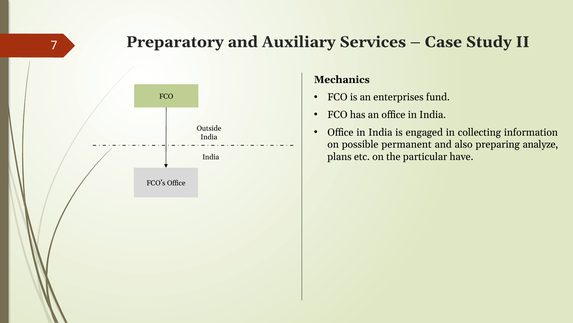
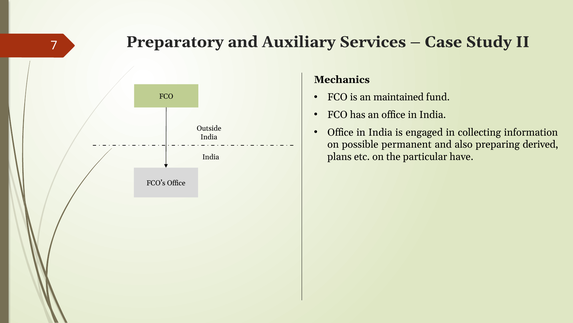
enterprises: enterprises -> maintained (399, 97)
analyze: analyze -> derived (540, 144)
